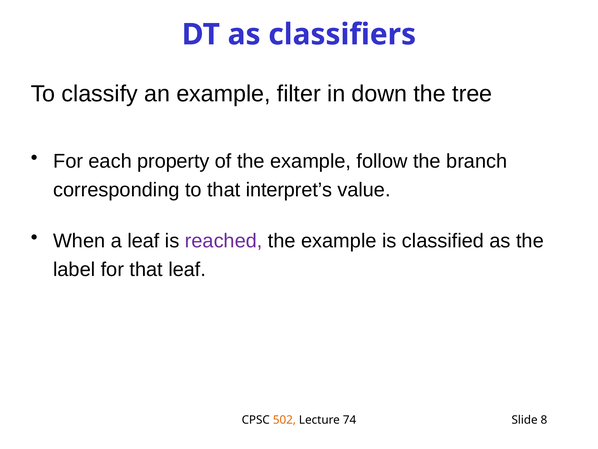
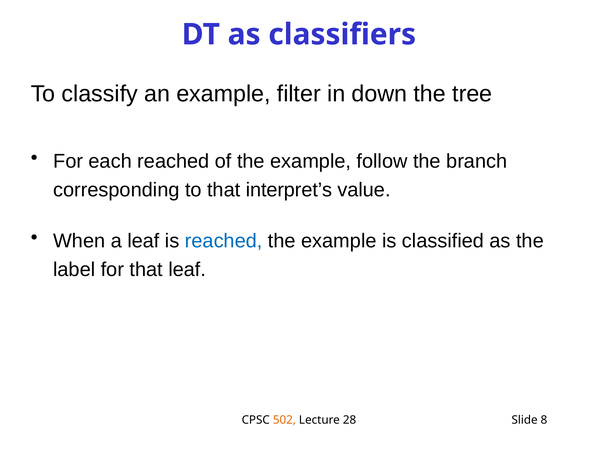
each property: property -> reached (173, 161)
reached colour: purple -> blue (224, 241)
74: 74 -> 28 (350, 419)
